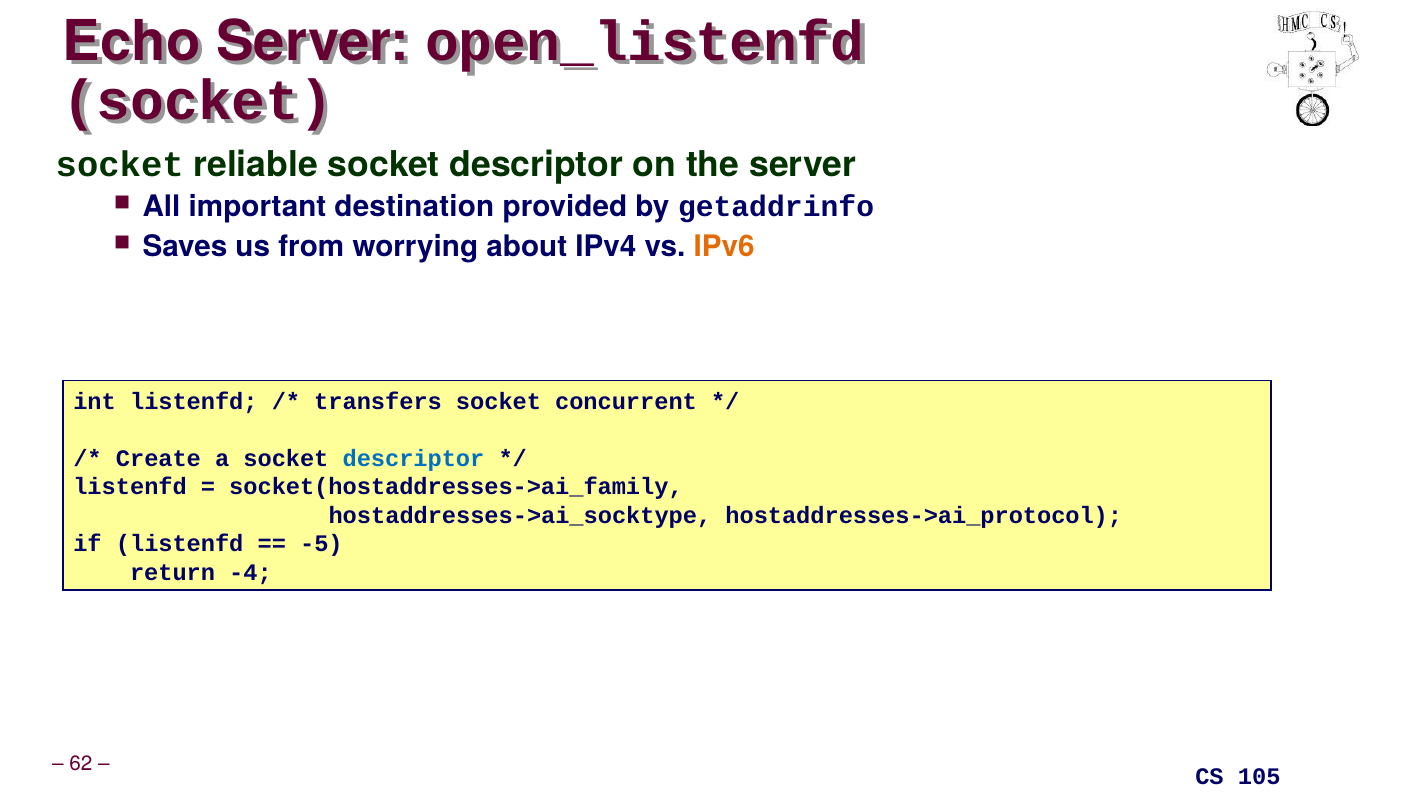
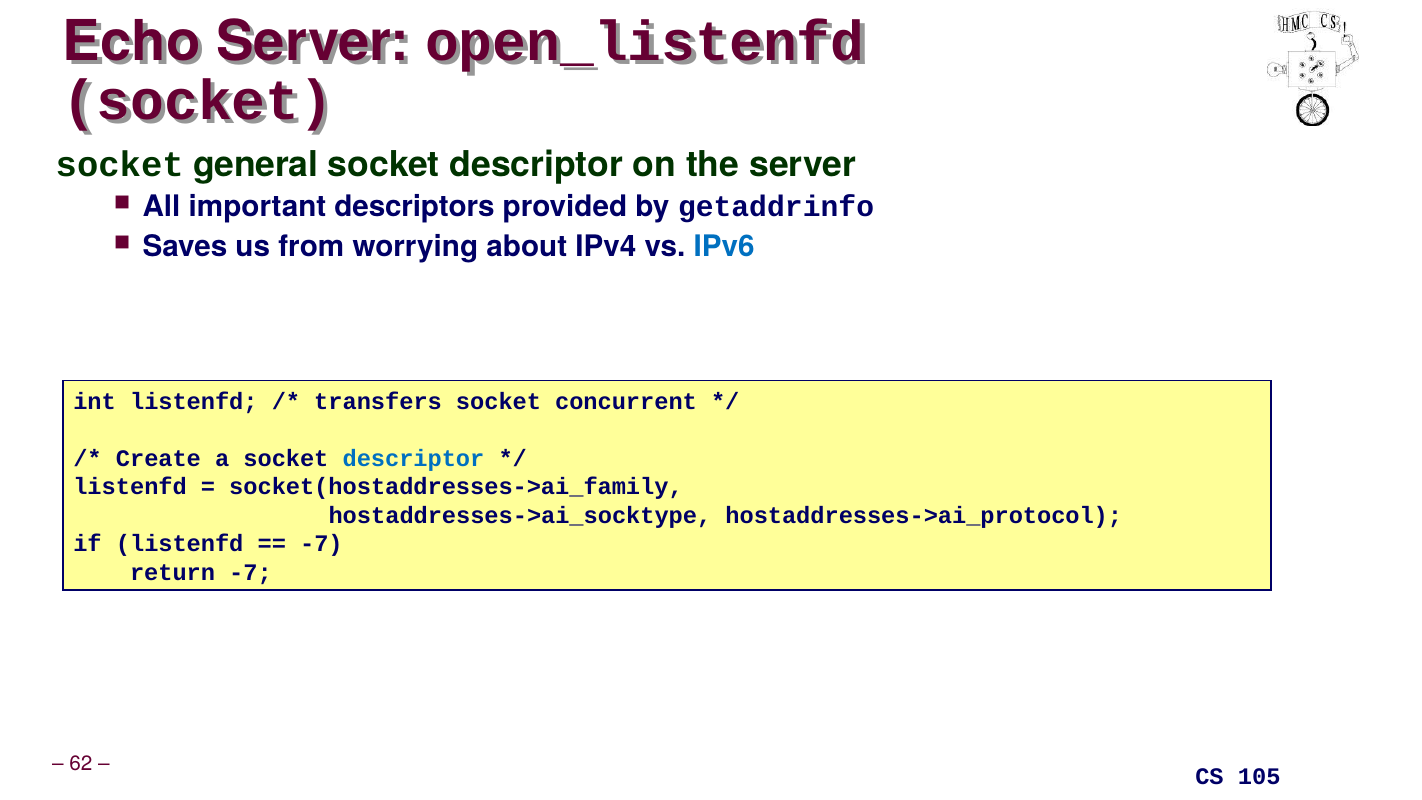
reliable: reliable -> general (256, 165)
destination: destination -> descriptors (414, 207)
IPv6 colour: orange -> blue (724, 246)
-5: -5 -> -7 (321, 544)
return -4: -4 -> -7 (251, 572)
